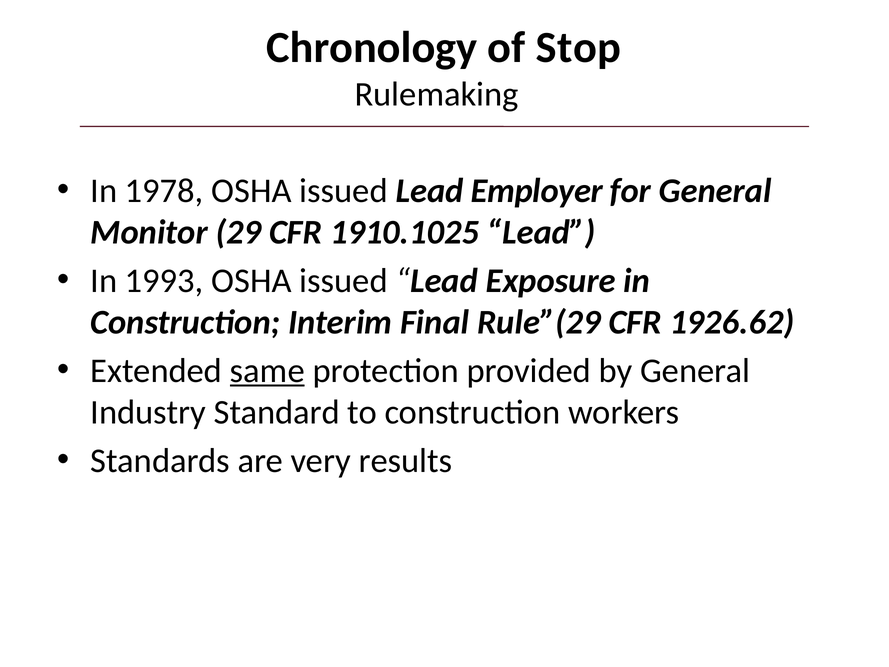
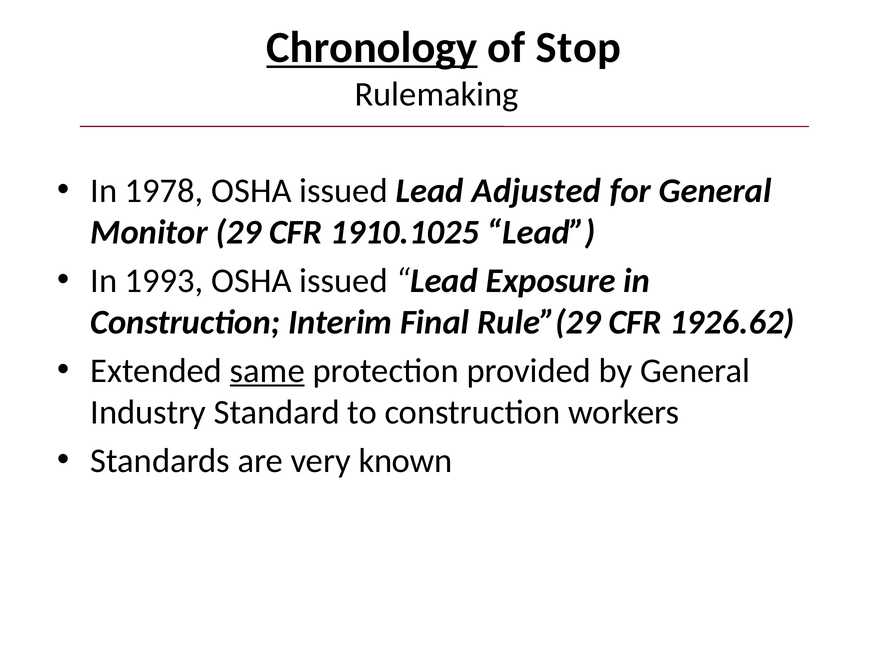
Chronology underline: none -> present (372, 48)
Employer: Employer -> Adjusted (537, 191)
results: results -> known (406, 460)
